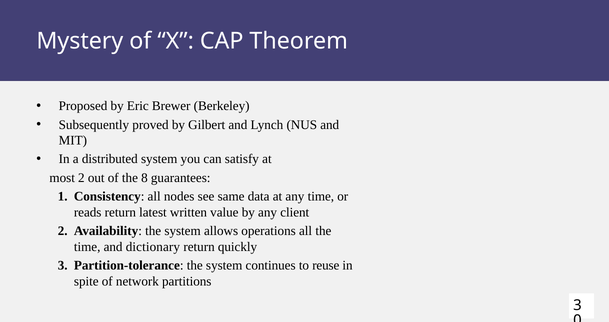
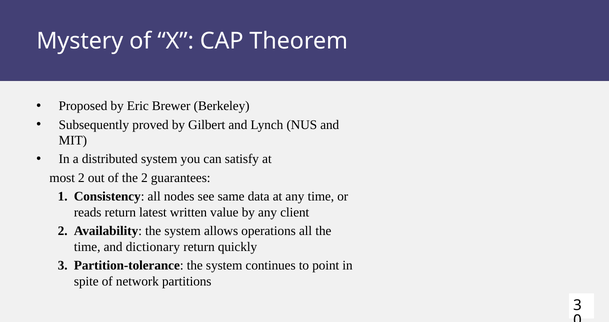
the 8: 8 -> 2 (145, 178)
reuse: reuse -> point (326, 265)
